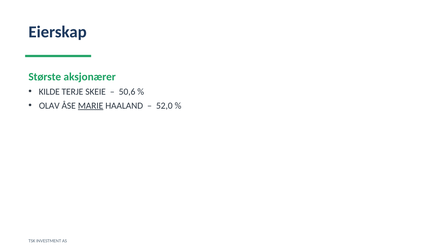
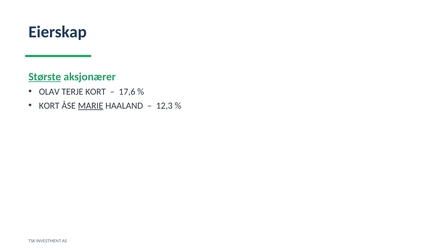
Største underline: none -> present (45, 77)
KILDE: KILDE -> OLAV (49, 92)
TERJE SKEIE: SKEIE -> KORT (96, 92)
50,6: 50,6 -> 17,6 (127, 92)
OLAV: OLAV -> KORT (49, 106)
52,0: 52,0 -> 12,3 (164, 106)
